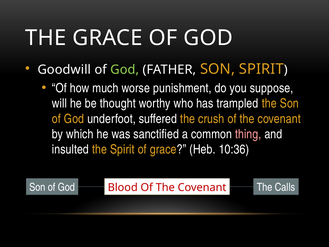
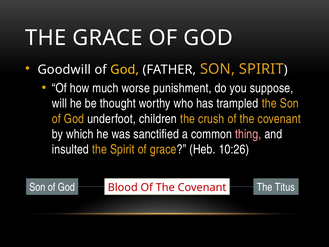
God colour: light green -> yellow (125, 70)
suffered: suffered -> children (158, 119)
10:36: 10:36 -> 10:26 (234, 149)
Calls: Calls -> Titus (285, 187)
